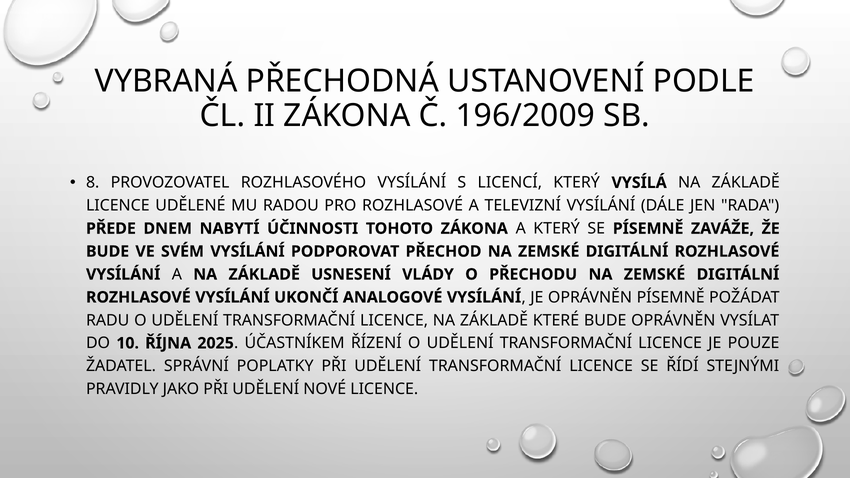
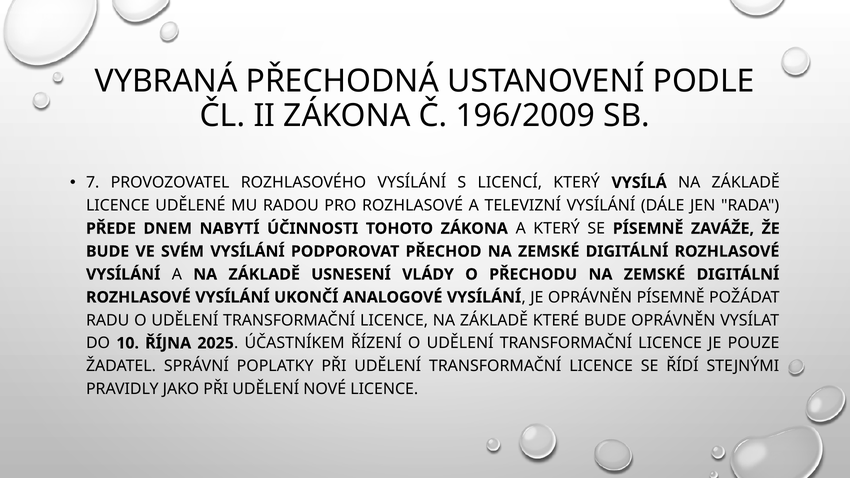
8: 8 -> 7 (93, 183)
